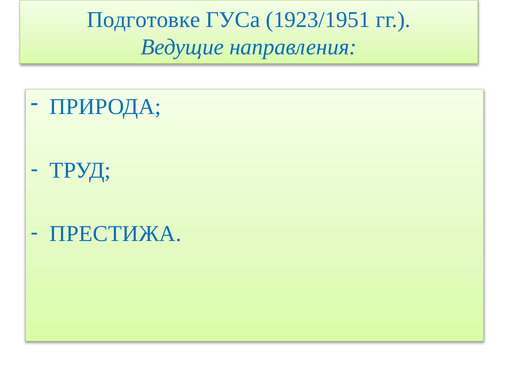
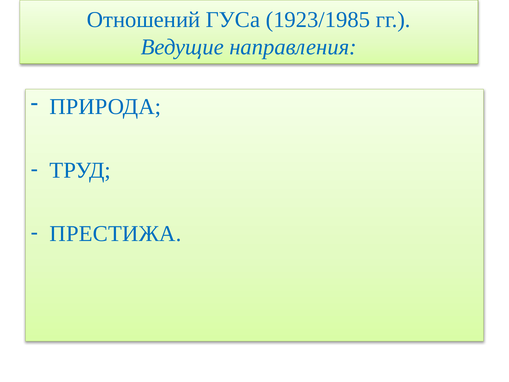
Подготовке: Подготовке -> Отношений (144, 20)
1923/1951: 1923/1951 -> 1923/1985 (318, 20)
